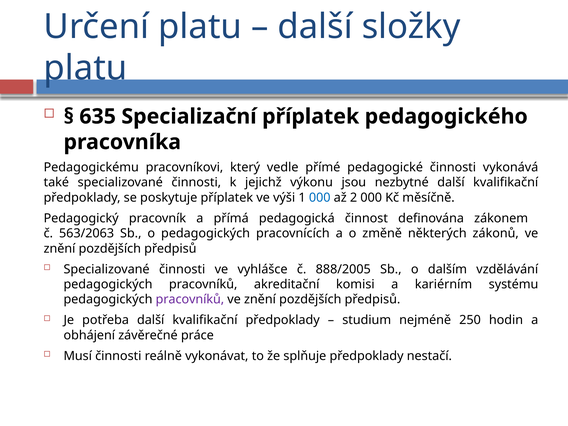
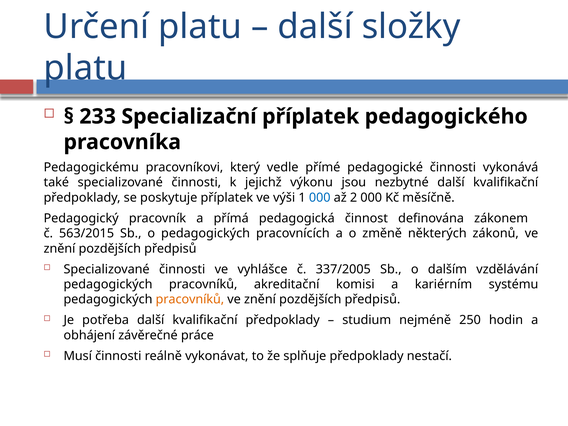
635: 635 -> 233 (98, 116)
563/2063: 563/2063 -> 563/2015 (87, 233)
888/2005: 888/2005 -> 337/2005 (343, 269)
pracovníků colour: purple -> orange (190, 299)
